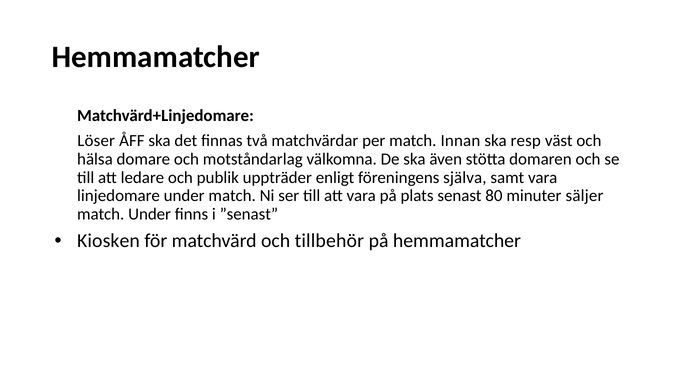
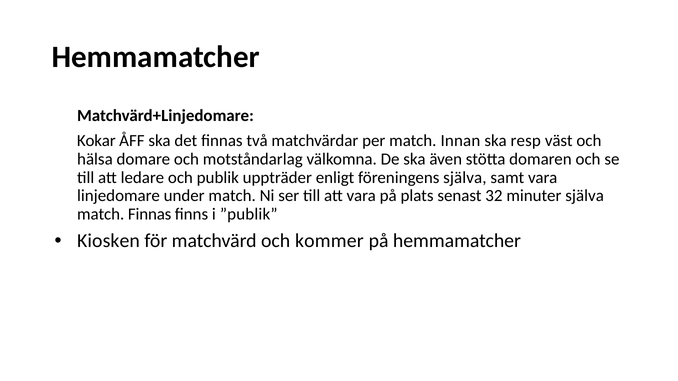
Löser: Löser -> Kokar (96, 141)
80: 80 -> 32 (494, 196)
minuter säljer: säljer -> själva (585, 196)
match Under: Under -> Finnas (150, 214)
”senast: ”senast -> ”publik (249, 214)
tillbehör: tillbehör -> kommer (329, 241)
